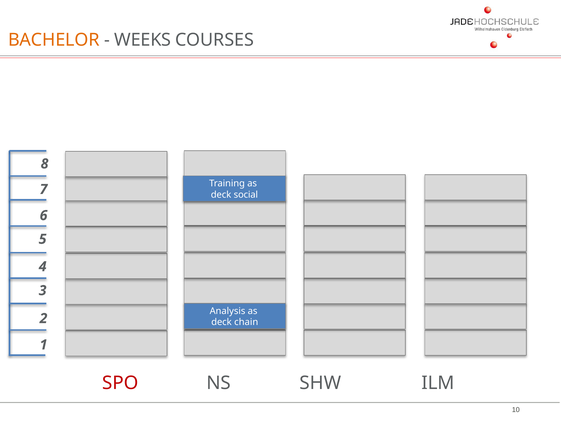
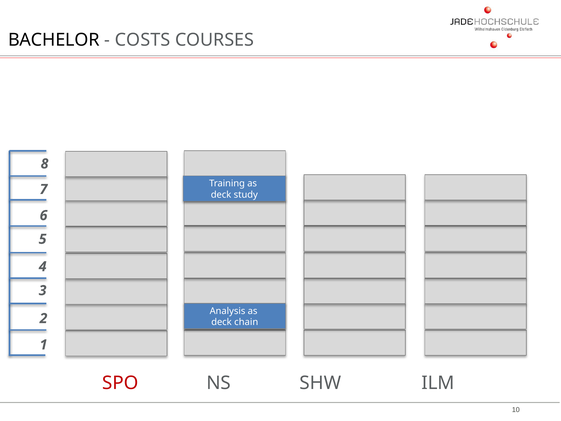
BACHELOR colour: orange -> black (54, 40)
WEEKS: WEEKS -> COSTS (143, 40)
social: social -> study (246, 195)
